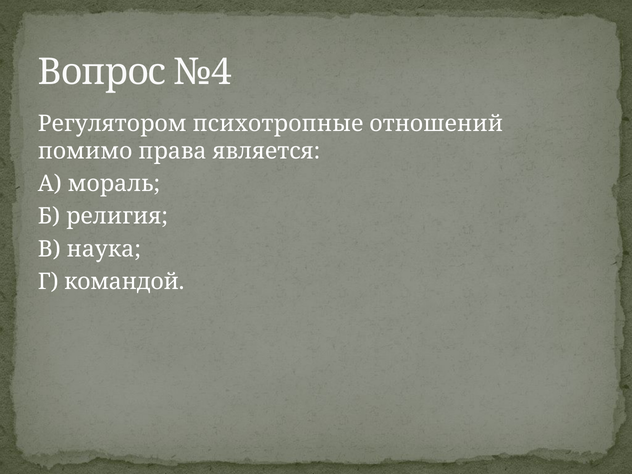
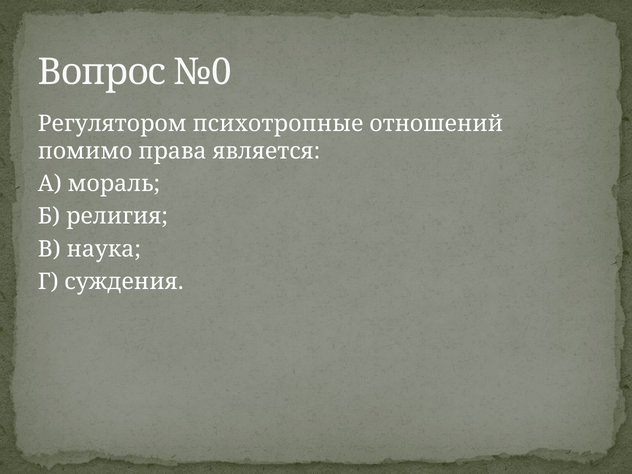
№4: №4 -> №0 (203, 72)
командой: командой -> суждения (124, 282)
